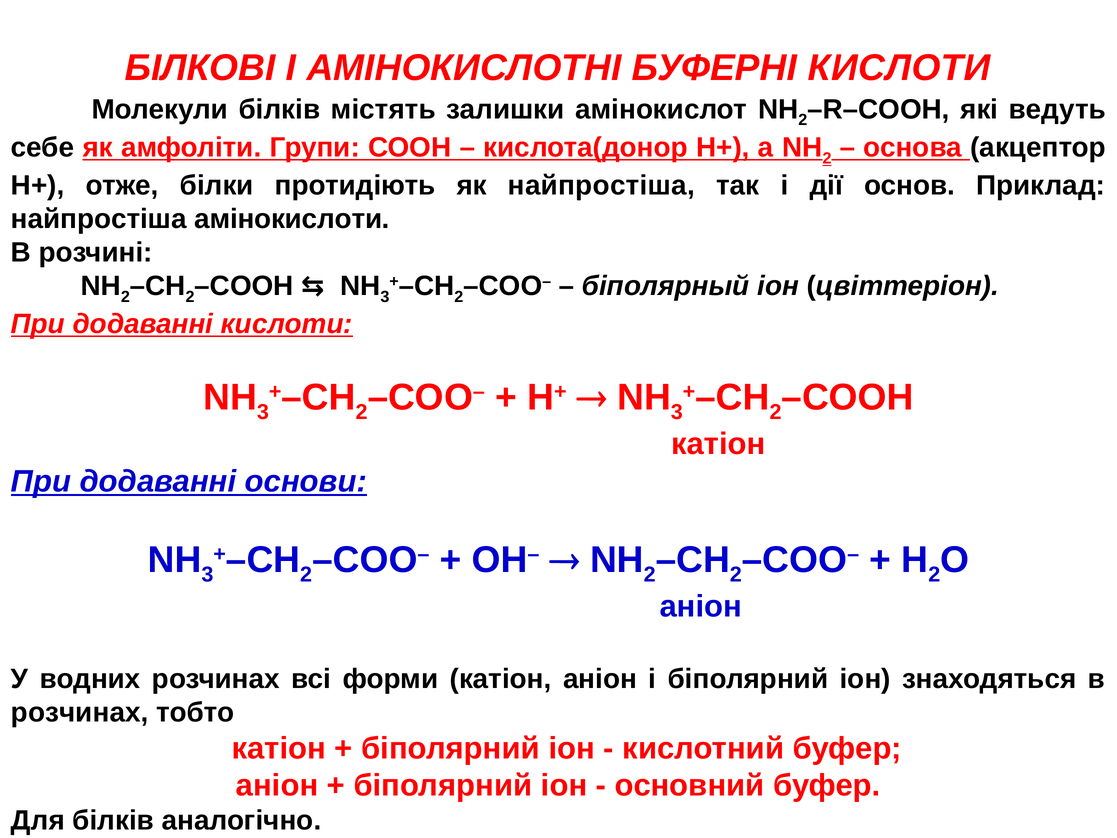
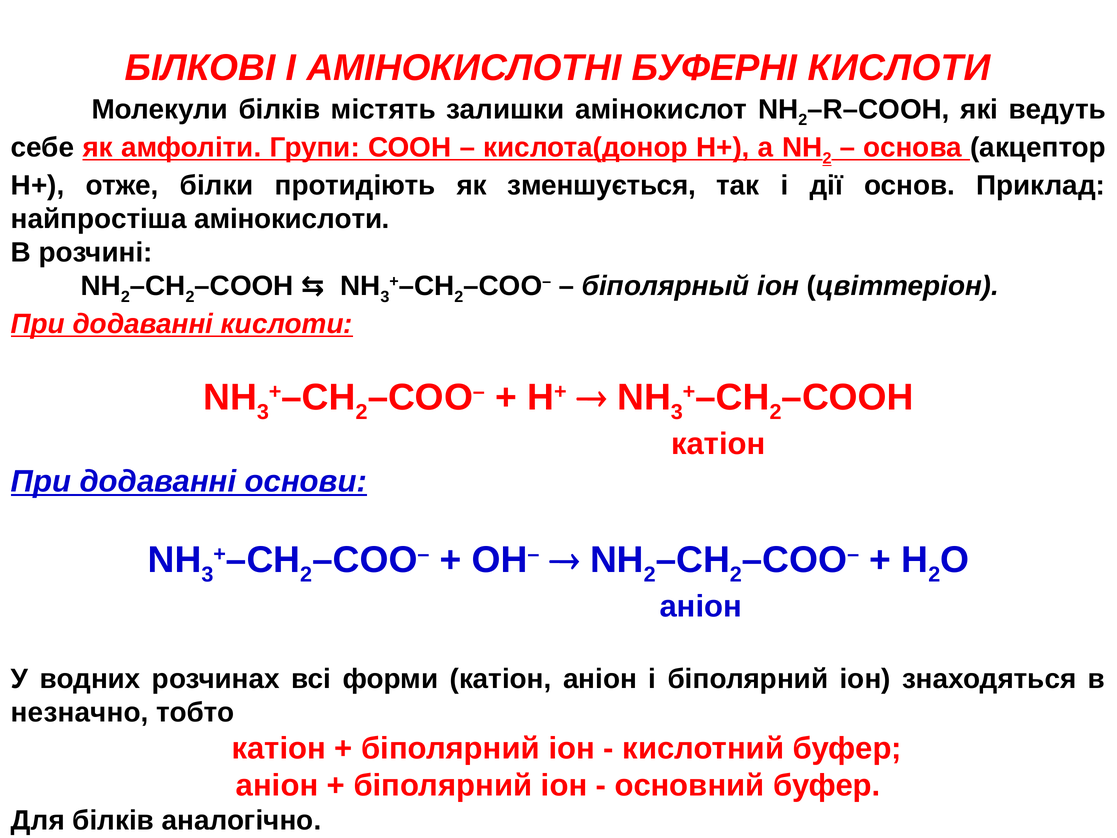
як найпростіша: найпростіша -> зменшується (602, 185)
розчинах: розчинах -> незначно (80, 712)
